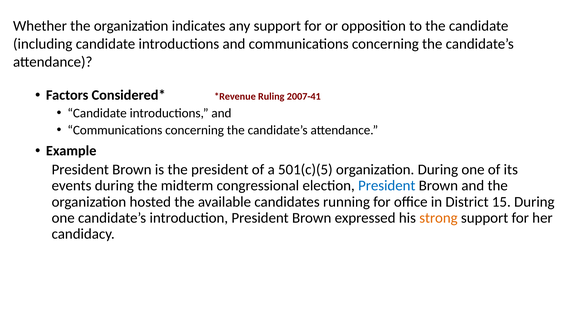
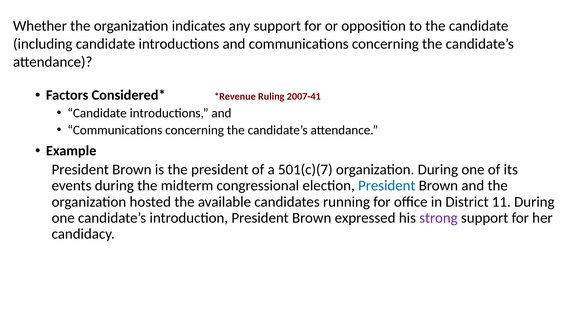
501(c)(5: 501(c)(5 -> 501(c)(7 (305, 170)
15: 15 -> 11 (501, 202)
strong colour: orange -> purple (438, 218)
